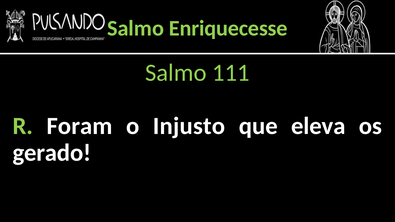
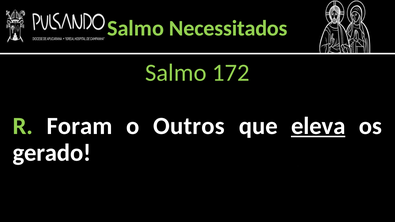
Enriquecesse: Enriquecesse -> Necessitados (228, 28)
111: 111 -> 172 (231, 73)
Injusto: Injusto -> Outros (189, 126)
eleva underline: none -> present (318, 126)
